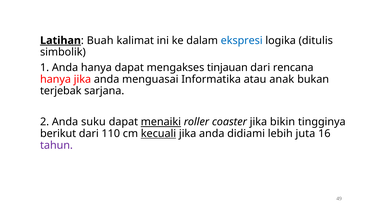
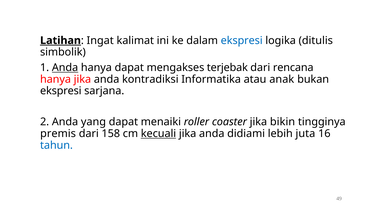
Buah: Buah -> Ingat (100, 40)
Anda underline: none -> present (65, 68)
tinjauan: tinjauan -> terjebak (227, 68)
menguasai: menguasai -> kontradiksi (150, 79)
terjebak: terjebak -> ekspresi (61, 91)
suku: suku -> yang (93, 122)
menaiki underline: present -> none (161, 122)
berikut: berikut -> premis (58, 134)
110: 110 -> 158 (111, 134)
tahun colour: purple -> blue (56, 145)
